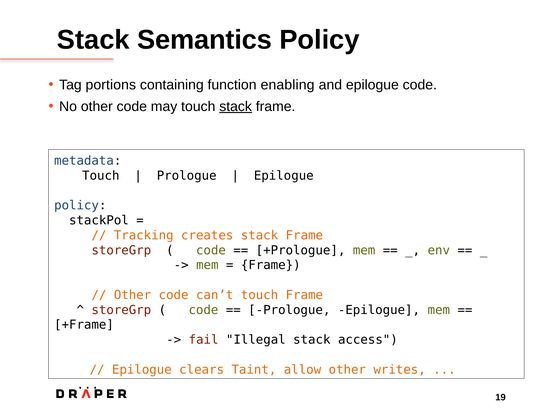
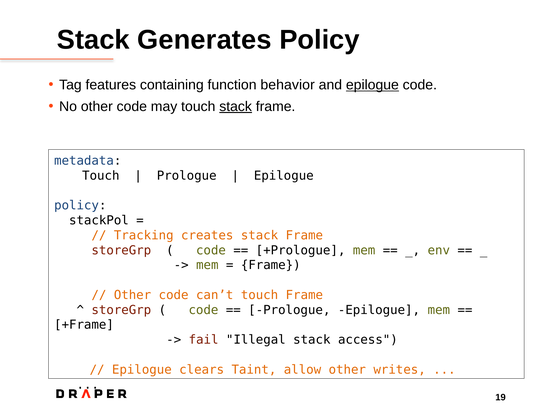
Semantics: Semantics -> Generates (204, 40)
portions: portions -> features (111, 85)
enabling: enabling -> behavior (288, 85)
epilogue underline: none -> present (372, 85)
